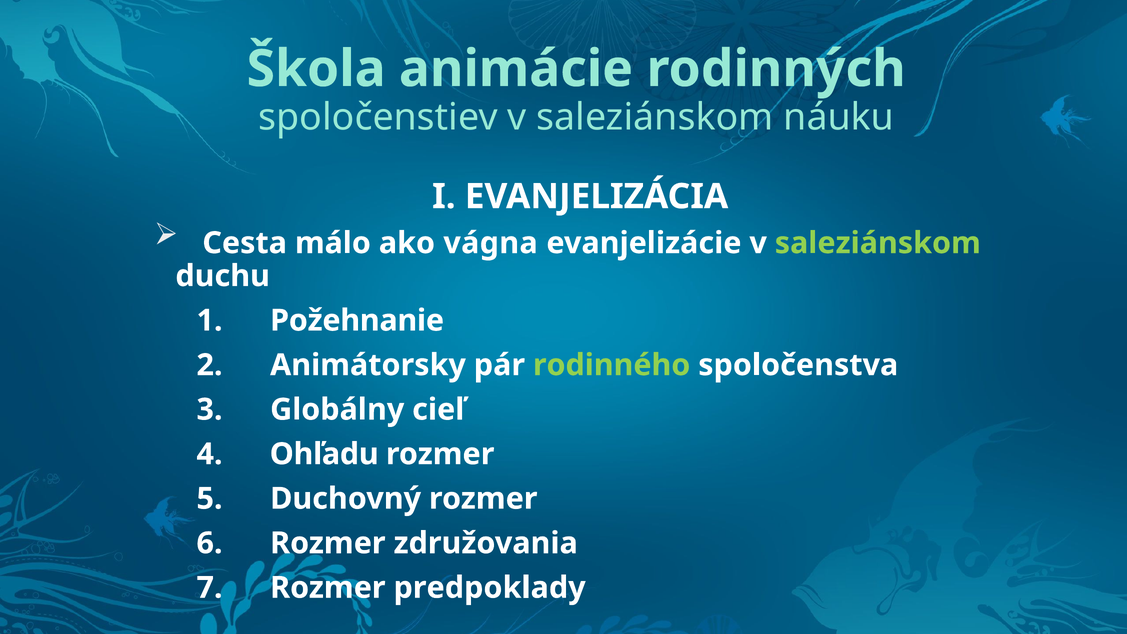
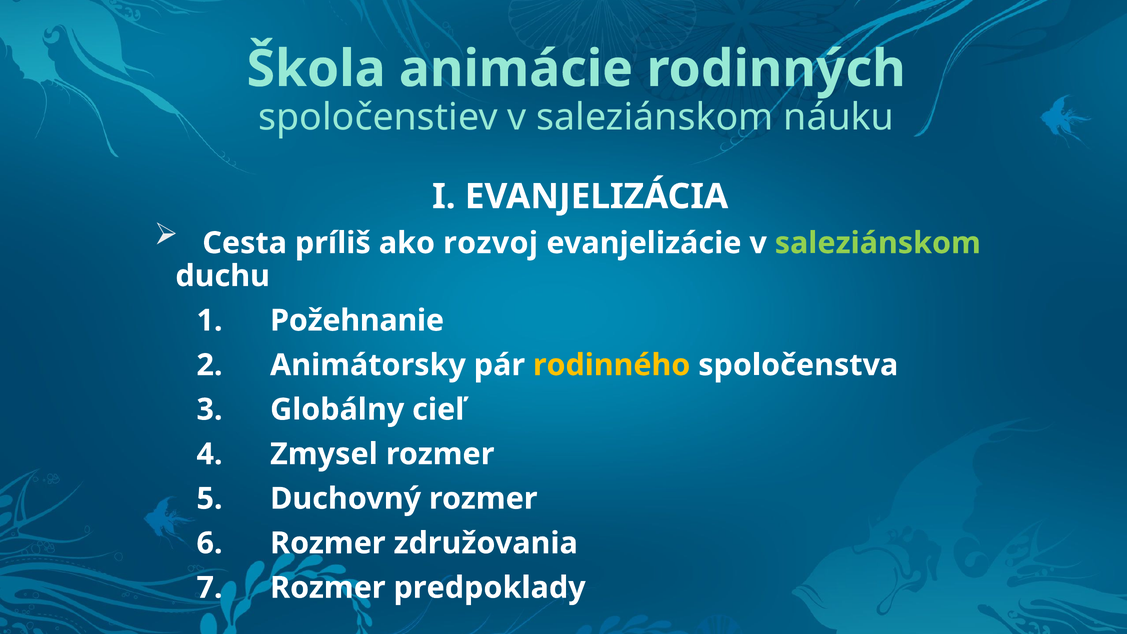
málo: málo -> príliš (333, 243)
vágna: vágna -> rozvoj (491, 243)
rodinného colour: light green -> yellow (612, 365)
Ohľadu: Ohľadu -> Zmysel (324, 454)
